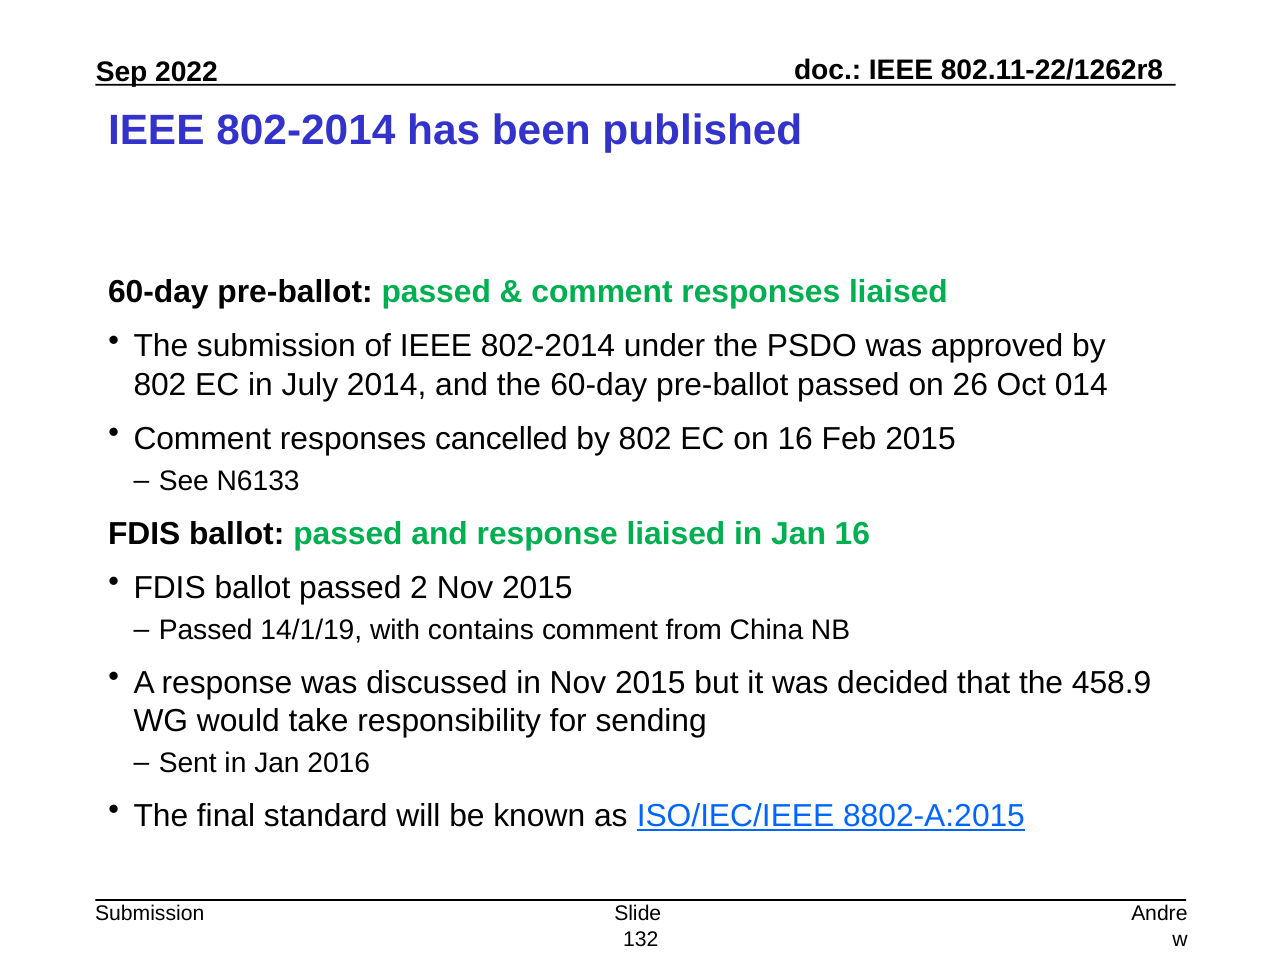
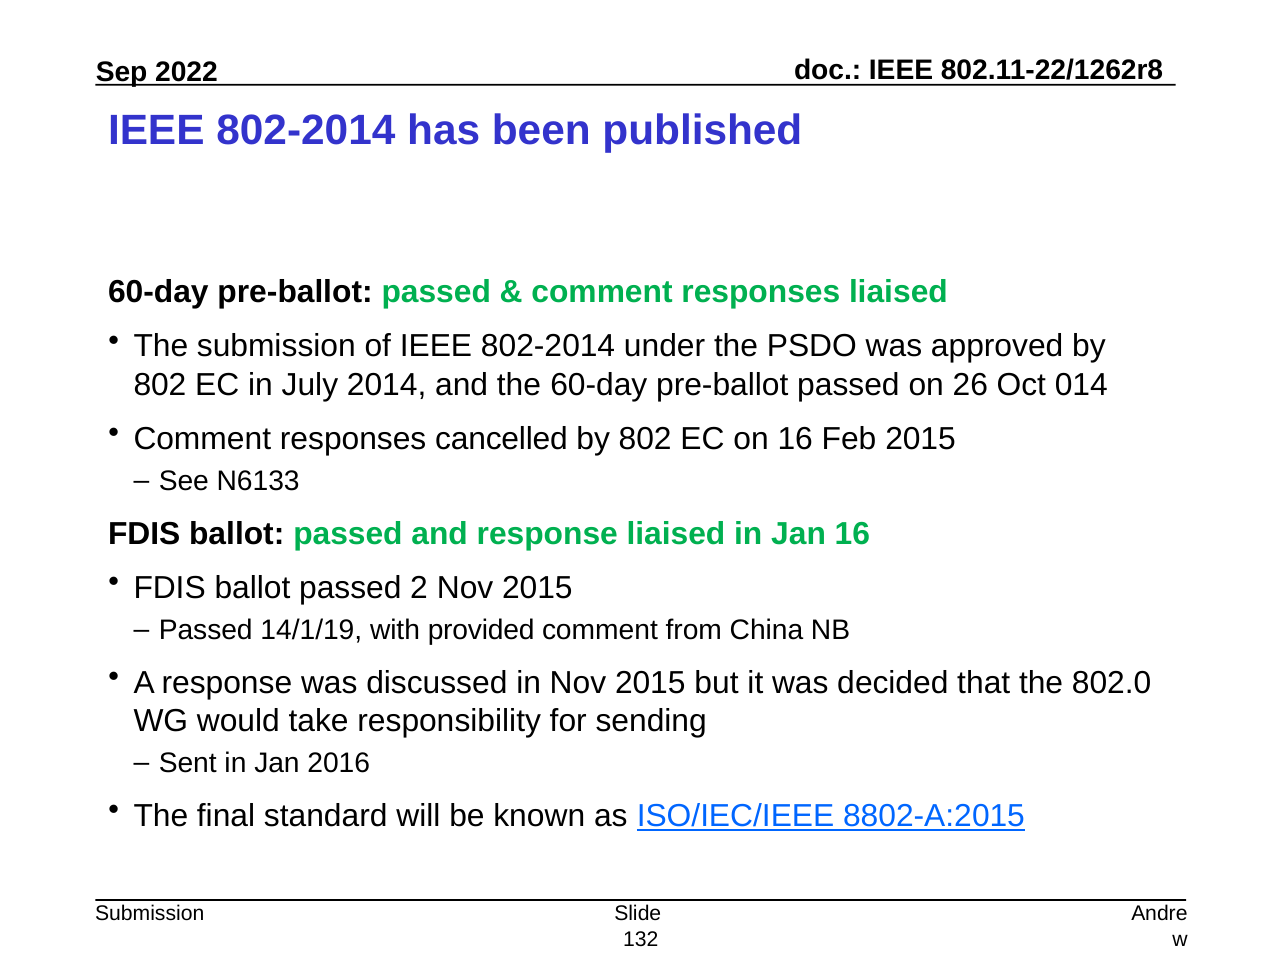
contains: contains -> provided (481, 631)
458.9: 458.9 -> 802.0 (1112, 683)
